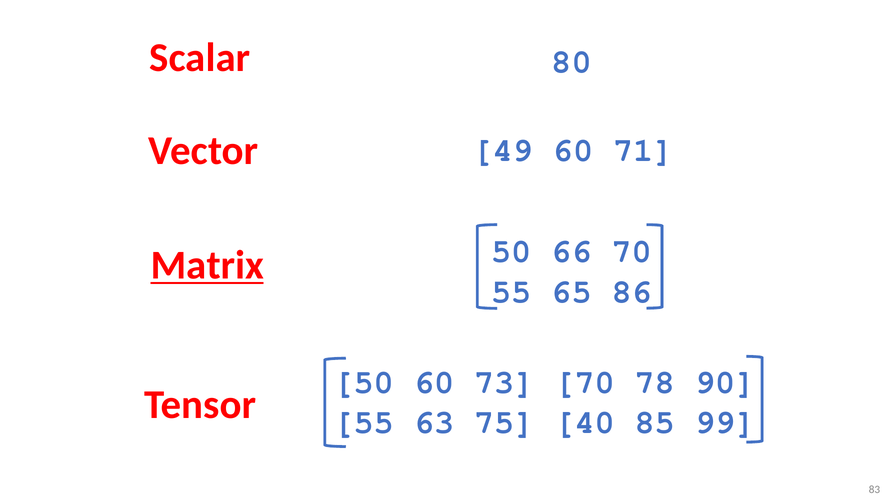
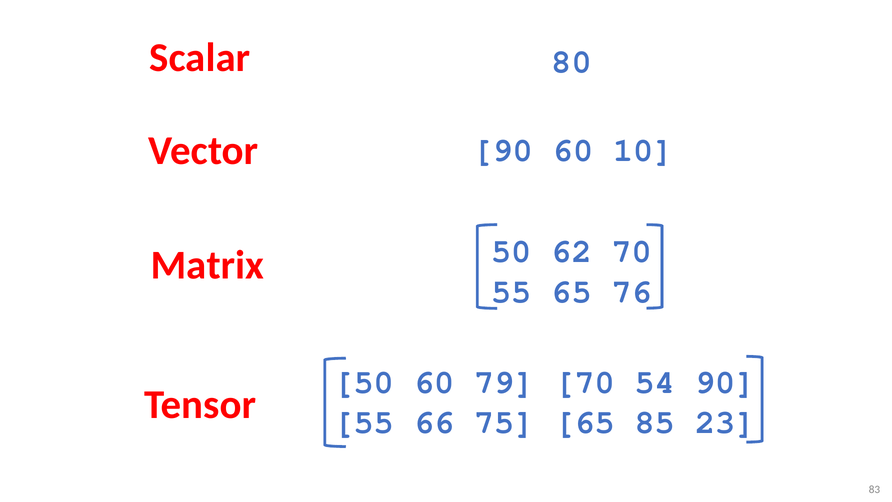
49: 49 -> 90 (503, 150)
71: 71 -> 10 (643, 150)
66: 66 -> 62 (572, 251)
Matrix underline: present -> none (207, 265)
86: 86 -> 76 (632, 291)
73: 73 -> 79 (504, 382)
78: 78 -> 54 (655, 382)
63: 63 -> 66 (434, 422)
75 40: 40 -> 65 (585, 422)
99: 99 -> 23 (725, 422)
